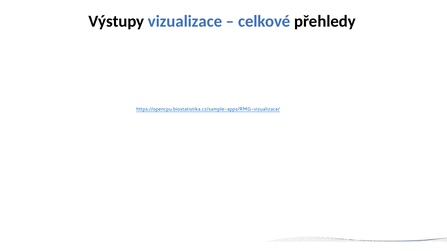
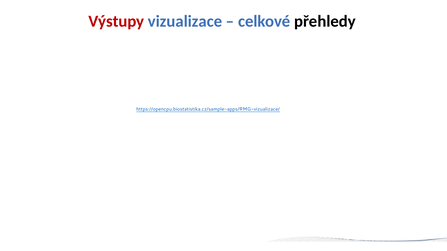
Výstupy colour: black -> red (116, 21)
